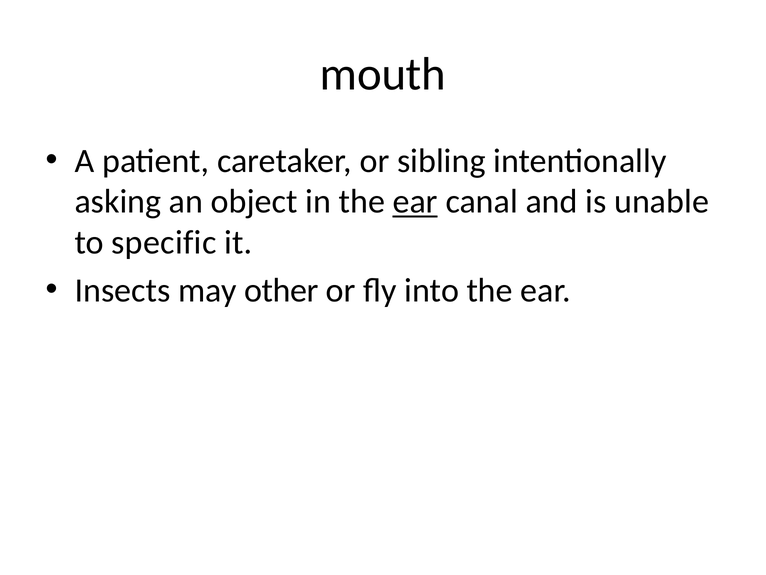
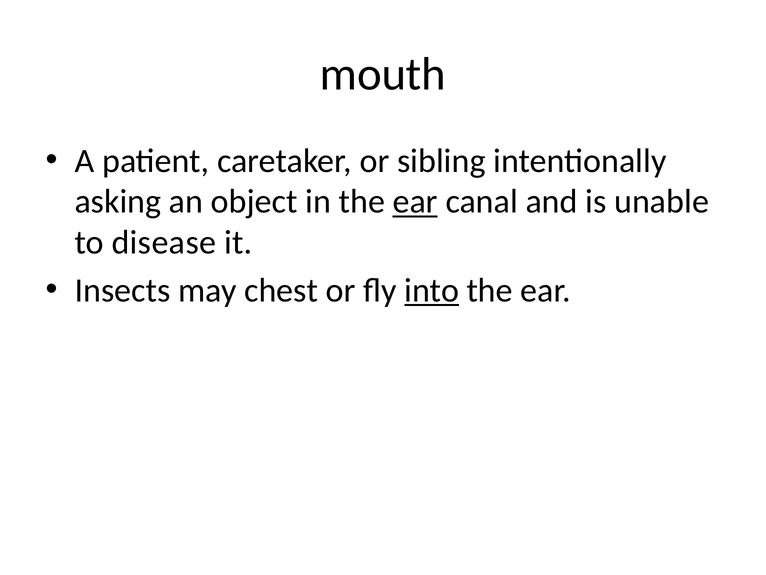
specific: specific -> disease (164, 242)
other: other -> chest (281, 290)
into underline: none -> present (432, 290)
